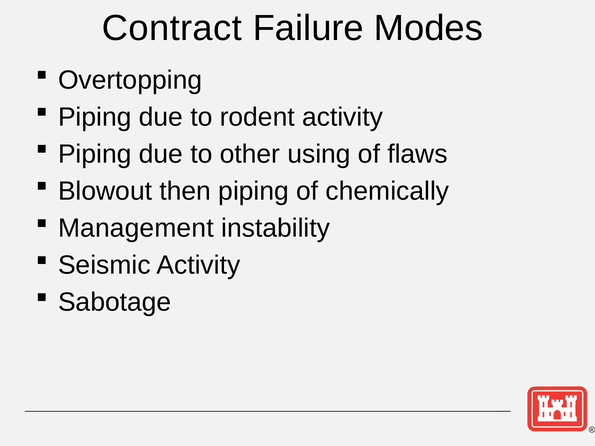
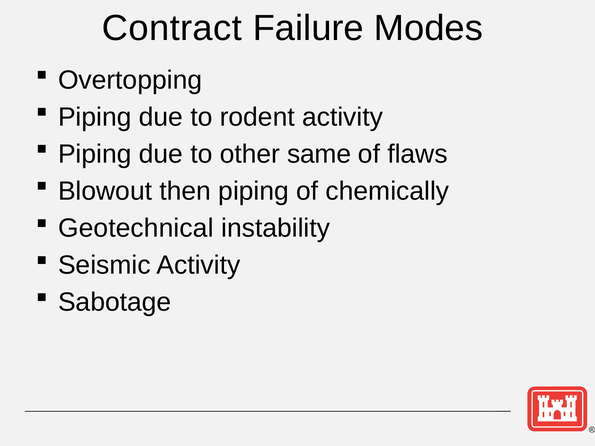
using: using -> same (319, 154)
Management: Management -> Geotechnical (136, 228)
